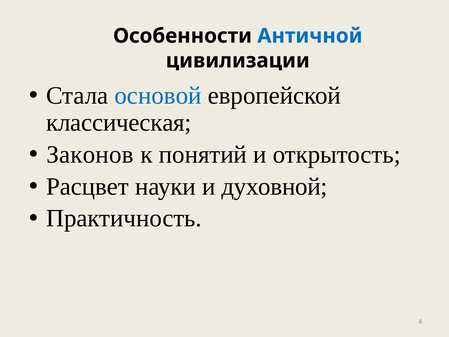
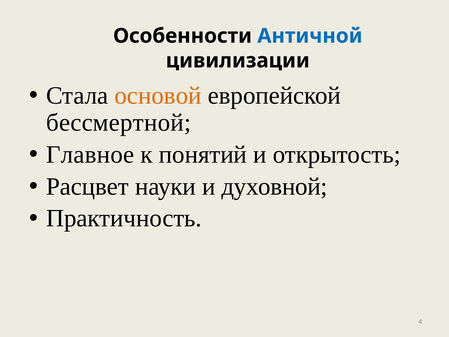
основой colour: blue -> orange (158, 96)
классическая: классическая -> бессмертной (119, 122)
Законов: Законов -> Главное (90, 154)
